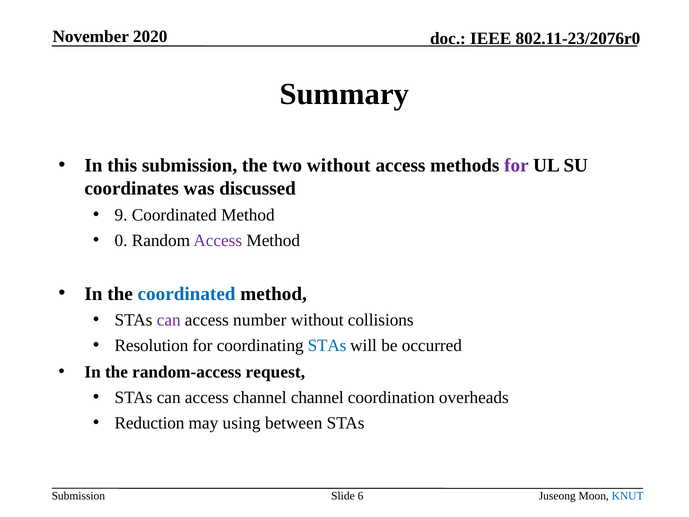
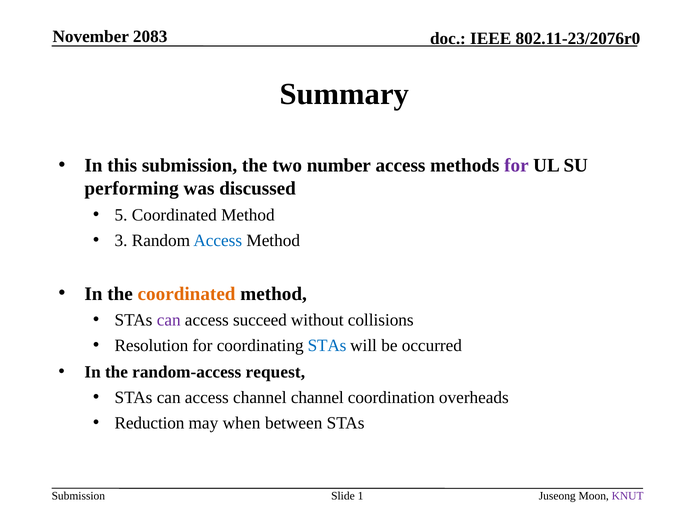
2020: 2020 -> 2083 (150, 37)
two without: without -> number (339, 166)
coordinates: coordinates -> performing (132, 189)
9: 9 -> 5 (121, 215)
0: 0 -> 3 (121, 240)
Access colour: purple -> blue (218, 240)
coordinated colour: blue -> orange (187, 294)
number: number -> succeed (260, 320)
using: using -> when (242, 423)
6: 6 -> 1 (360, 496)
KNUT colour: blue -> purple (628, 496)
